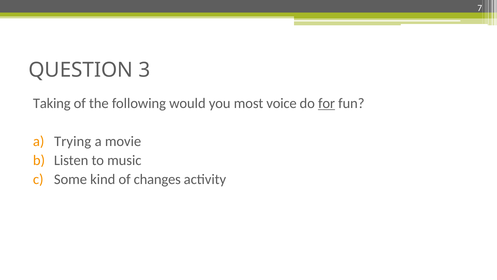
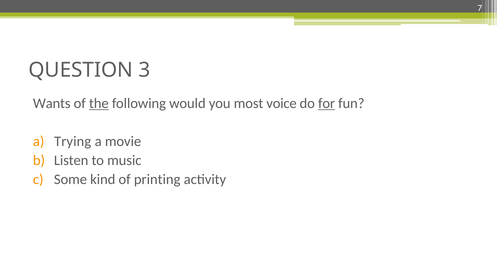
Taking: Taking -> Wants (52, 103)
the underline: none -> present (99, 103)
changes: changes -> printing (157, 179)
